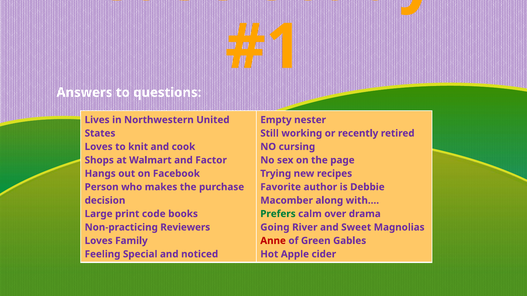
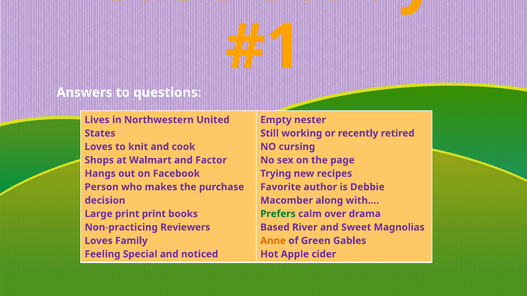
print code: code -> print (154, 214)
Going: Going -> Based (275, 228)
Anne colour: red -> orange (273, 241)
